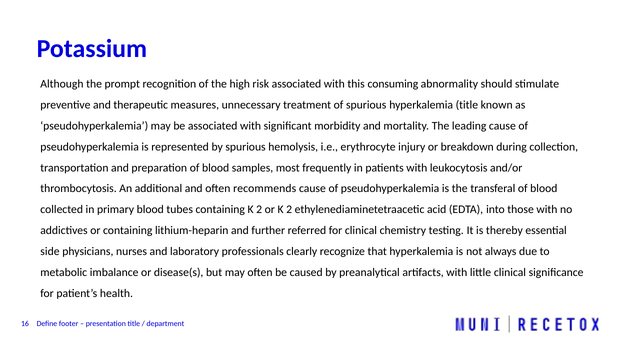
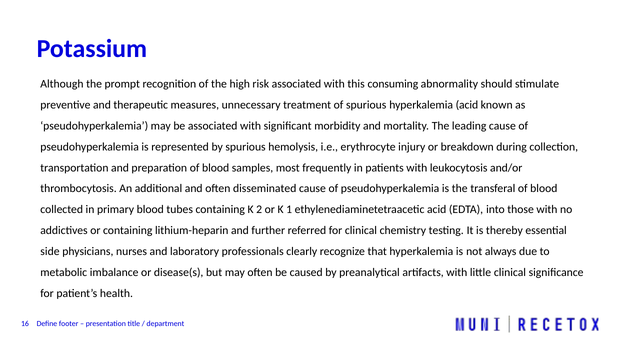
hyperkalemia title: title -> acid (467, 105)
recommends: recommends -> disseminated (265, 189)
or K 2: 2 -> 1 (289, 210)
